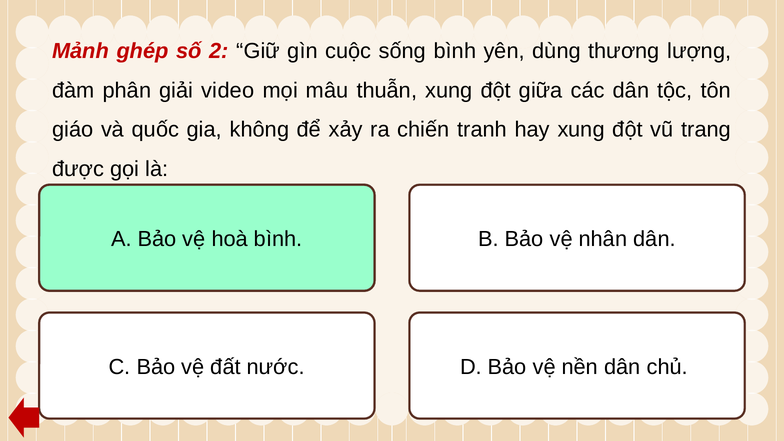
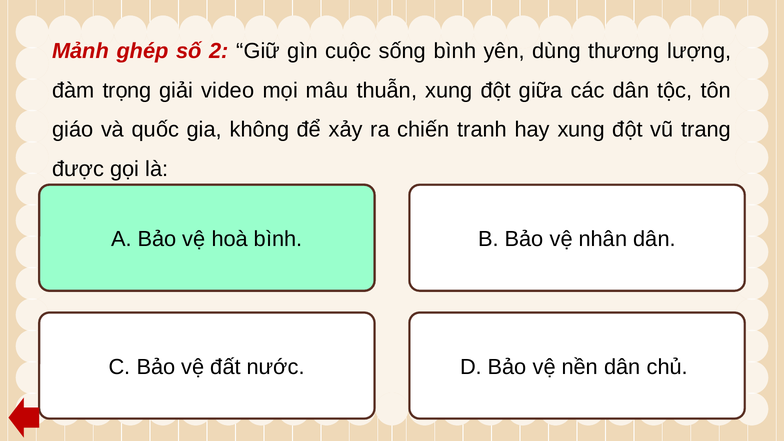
phân: phân -> trọng (127, 90)
